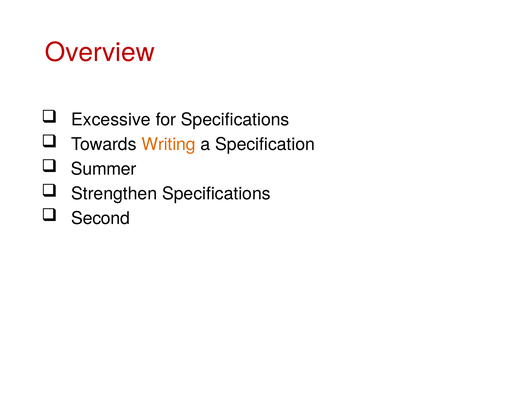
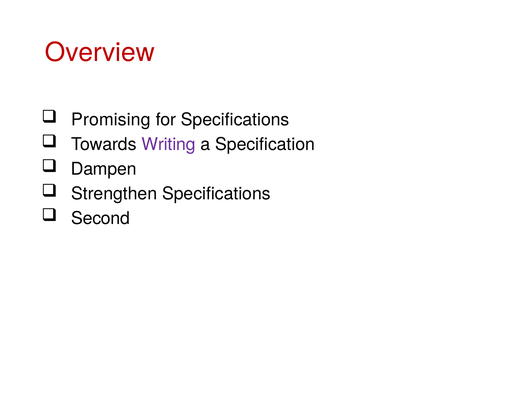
Excessive: Excessive -> Promising (111, 120)
Writing colour: orange -> purple (169, 144)
Summer: Summer -> Dampen (104, 169)
